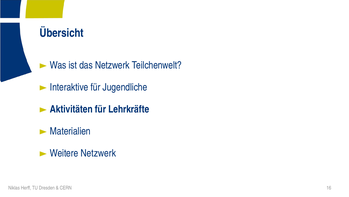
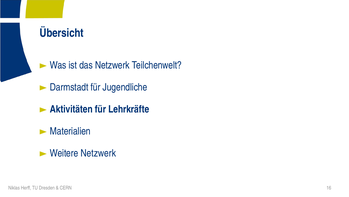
Interaktive: Interaktive -> Darmstadt (69, 87)
